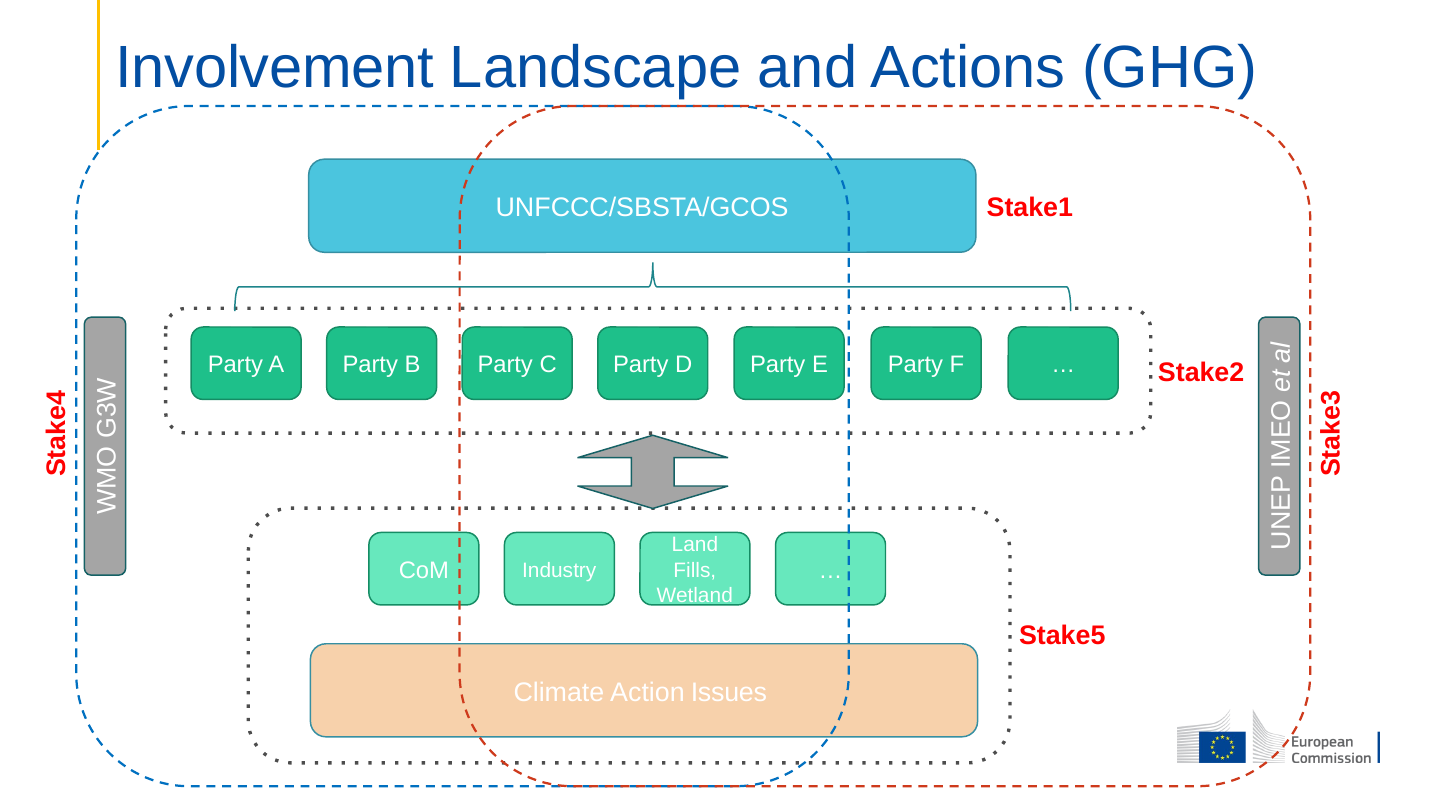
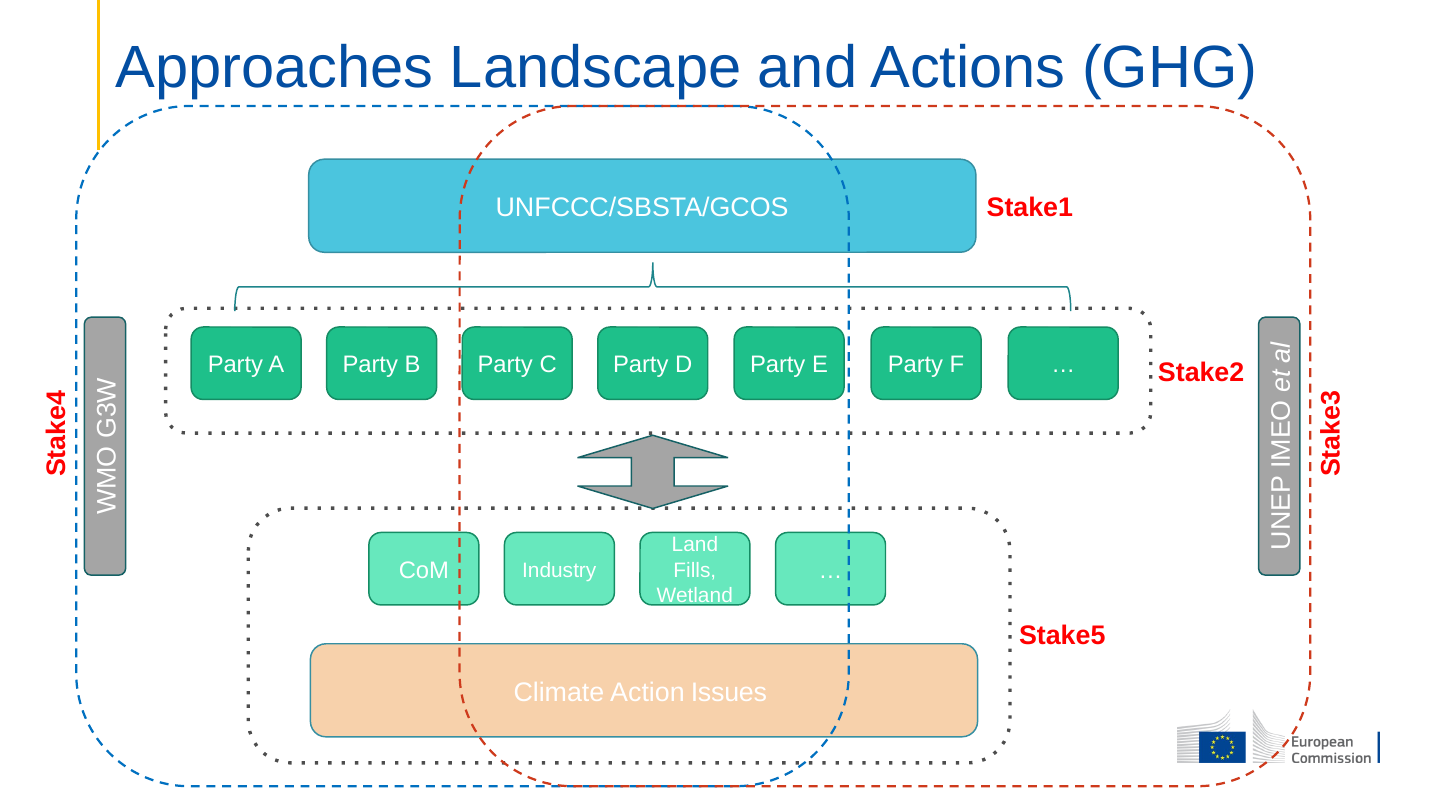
Involvement: Involvement -> Approaches (275, 68)
